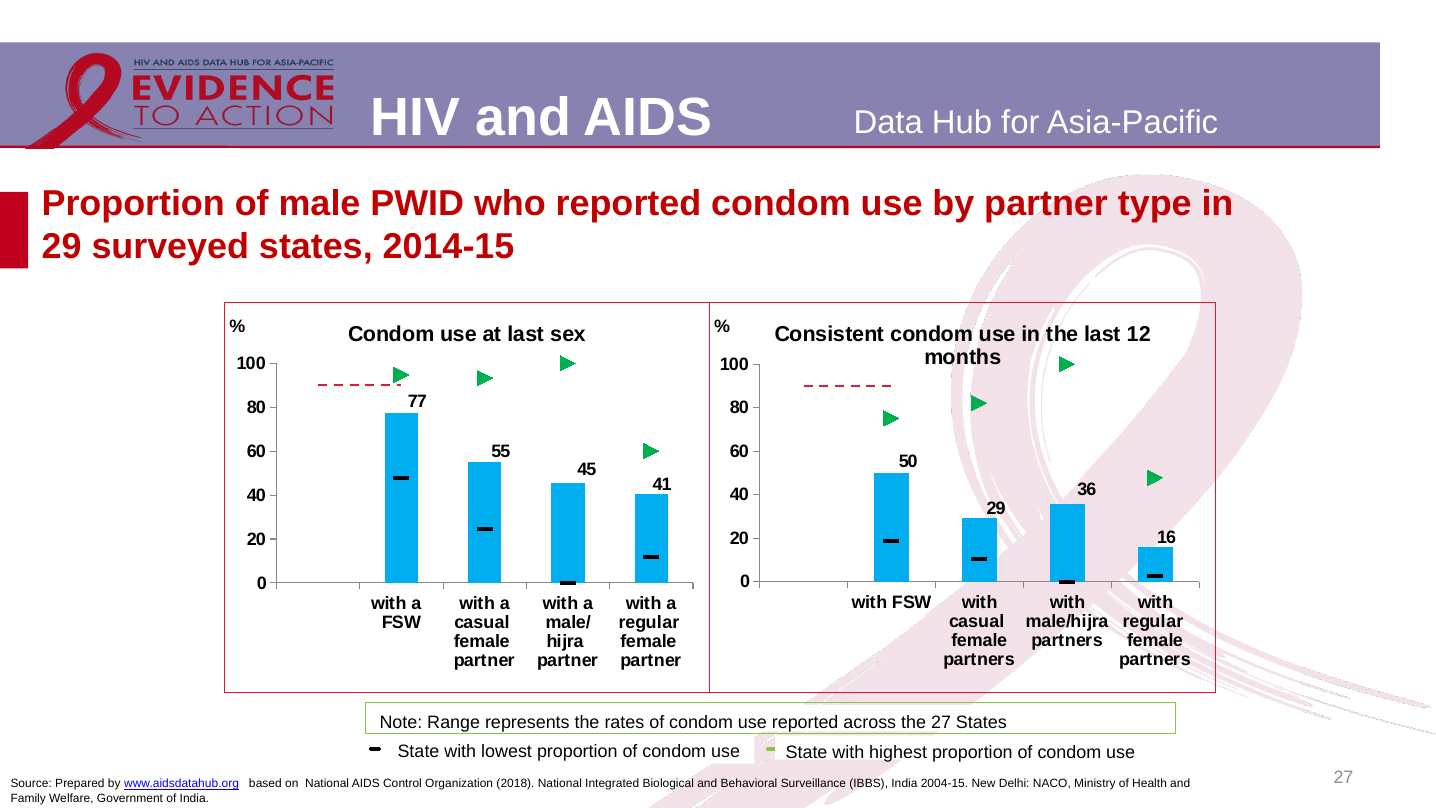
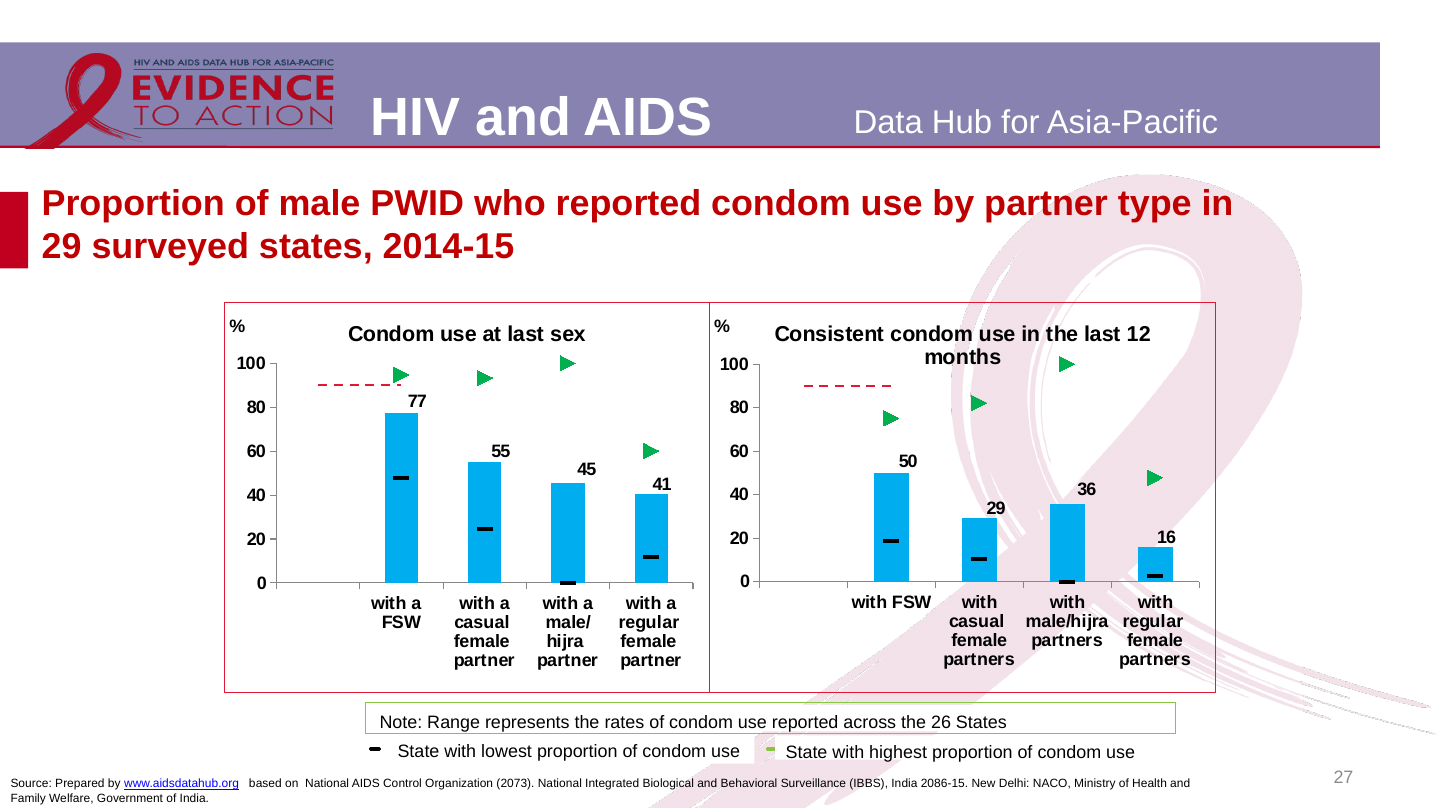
the 27: 27 -> 26 (941, 722)
2018: 2018 -> 2073 (516, 784)
2004-15: 2004-15 -> 2086-15 (945, 784)
